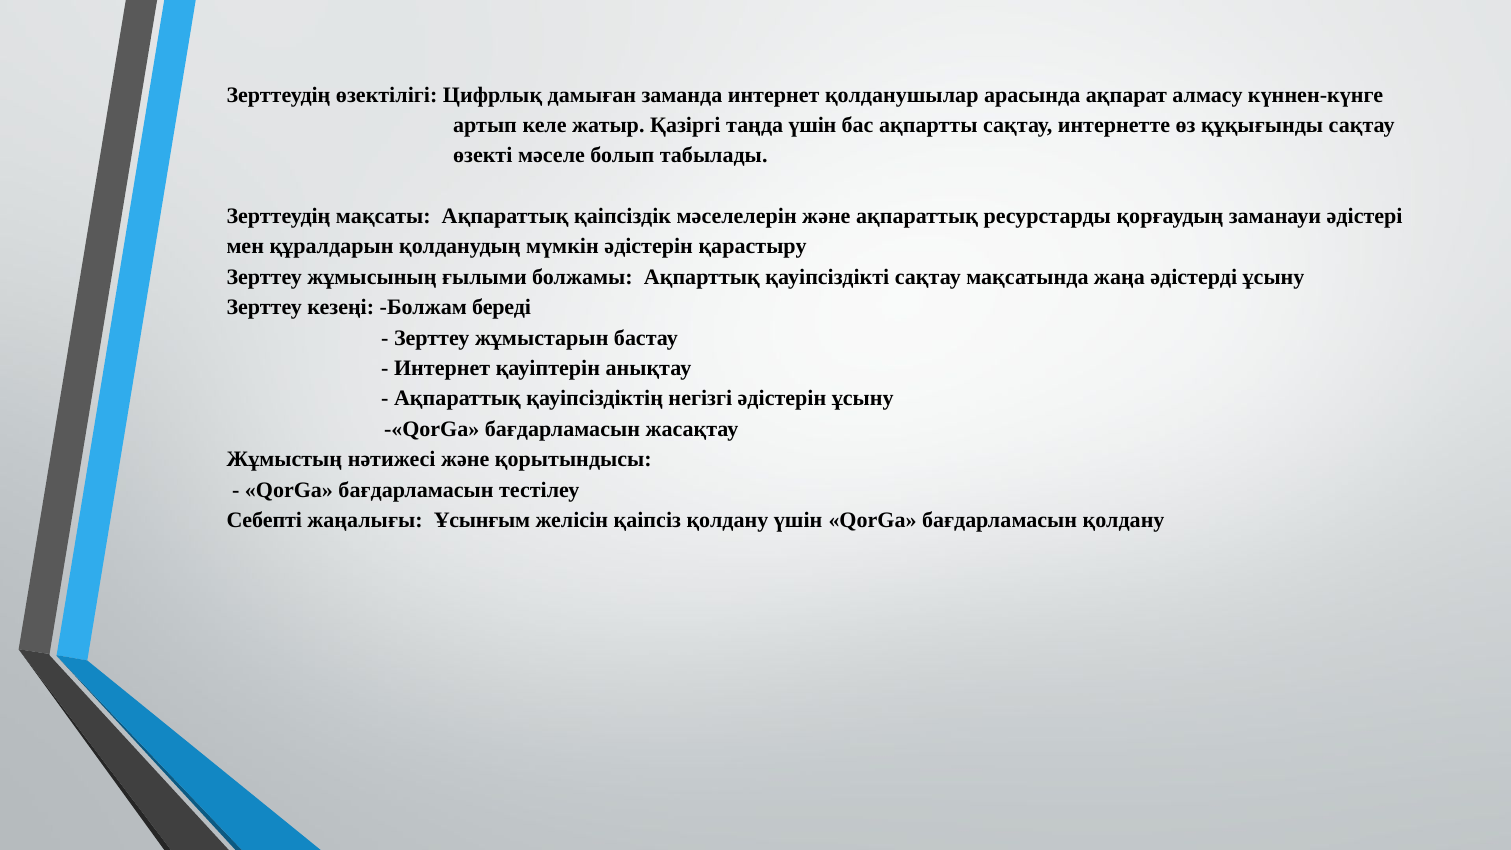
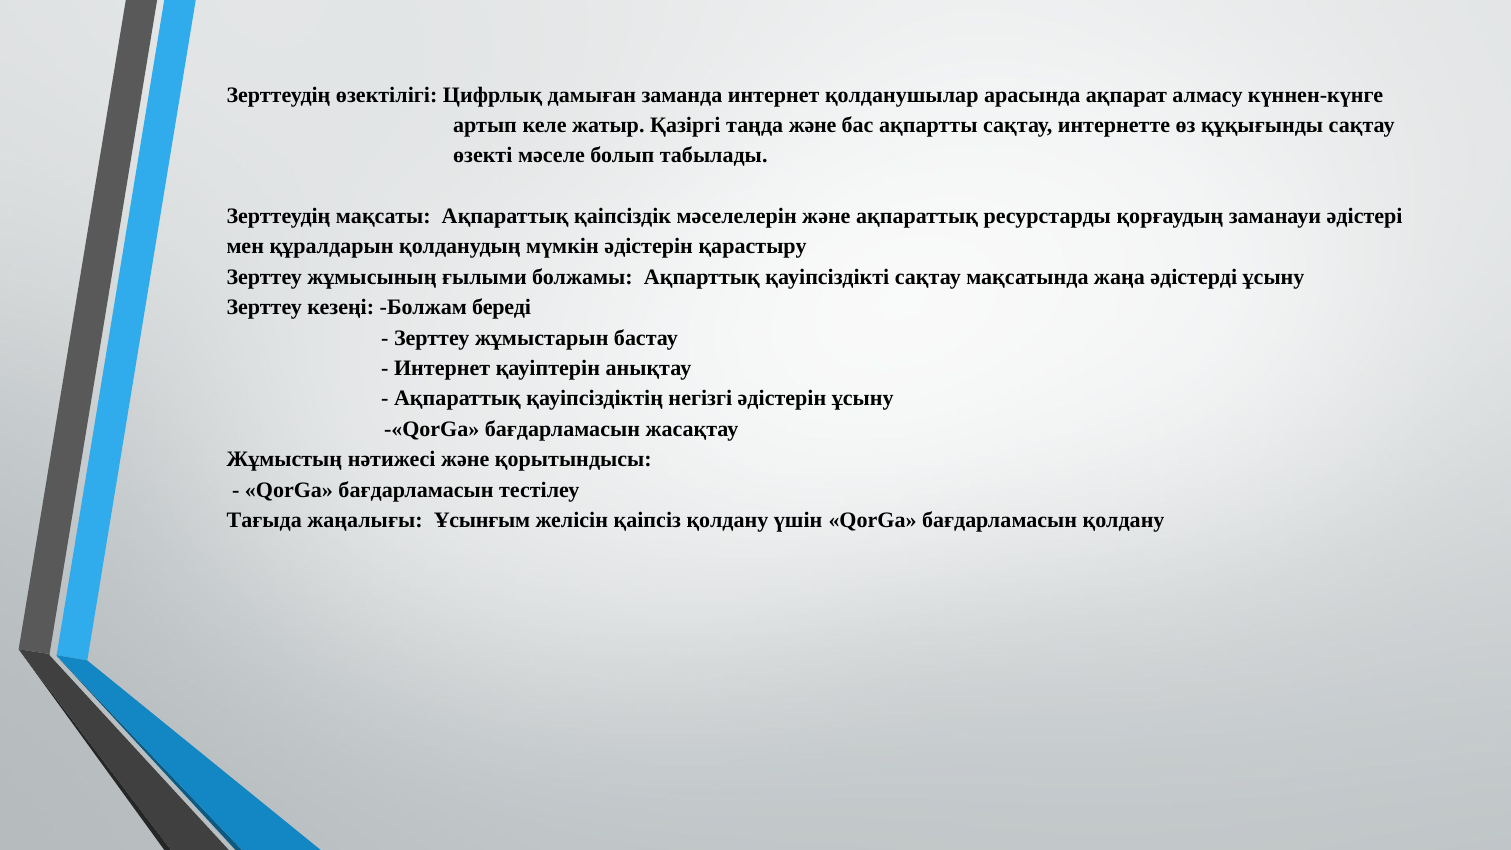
таңда үшін: үшін -> және (813, 125)
Себепті: Себепті -> Тағыда (264, 520)
